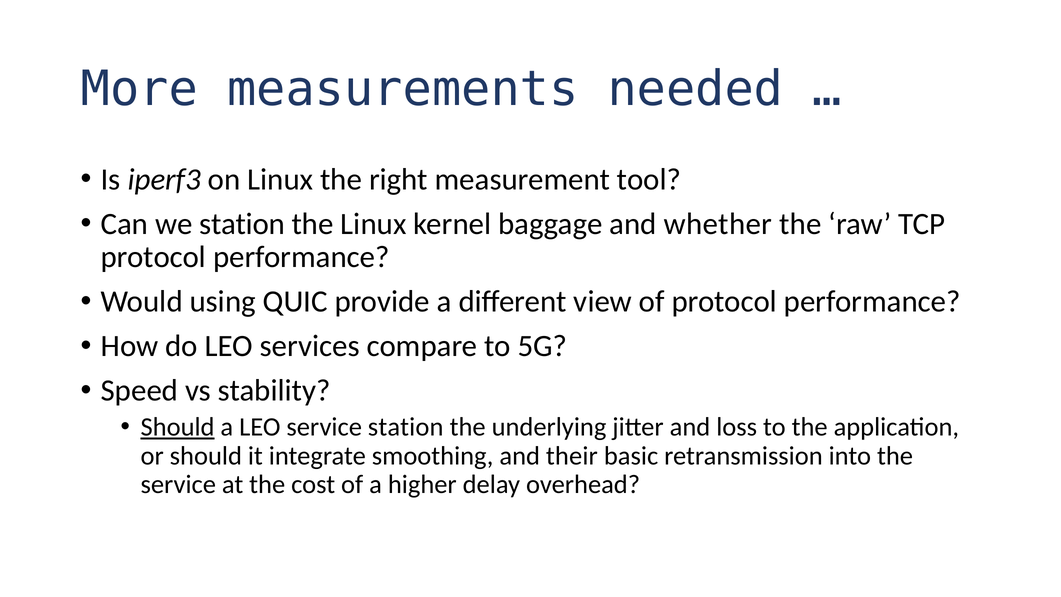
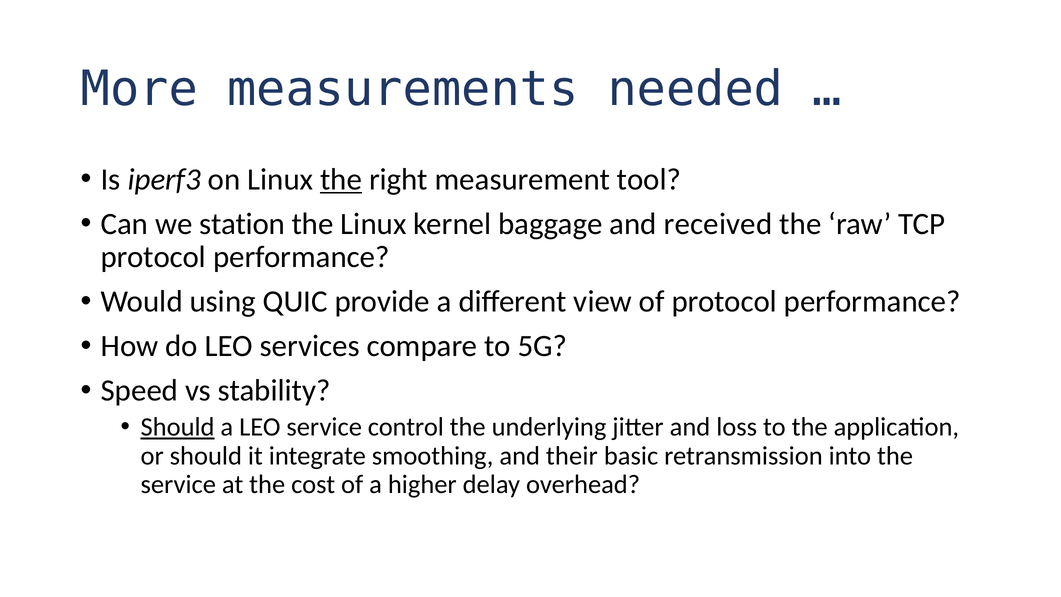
the underline: none -> present (341, 179)
whether: whether -> received (718, 224)
service station: station -> control (406, 427)
